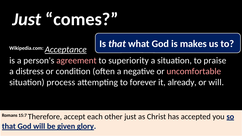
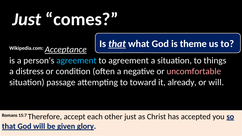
that underline: none -> present (117, 44)
makes: makes -> theme (193, 44)
agreement colour: pink -> light blue (76, 61)
to superiority: superiority -> agreement (129, 61)
praise: praise -> things (215, 61)
process: process -> passage (61, 82)
forever: forever -> toward (143, 82)
